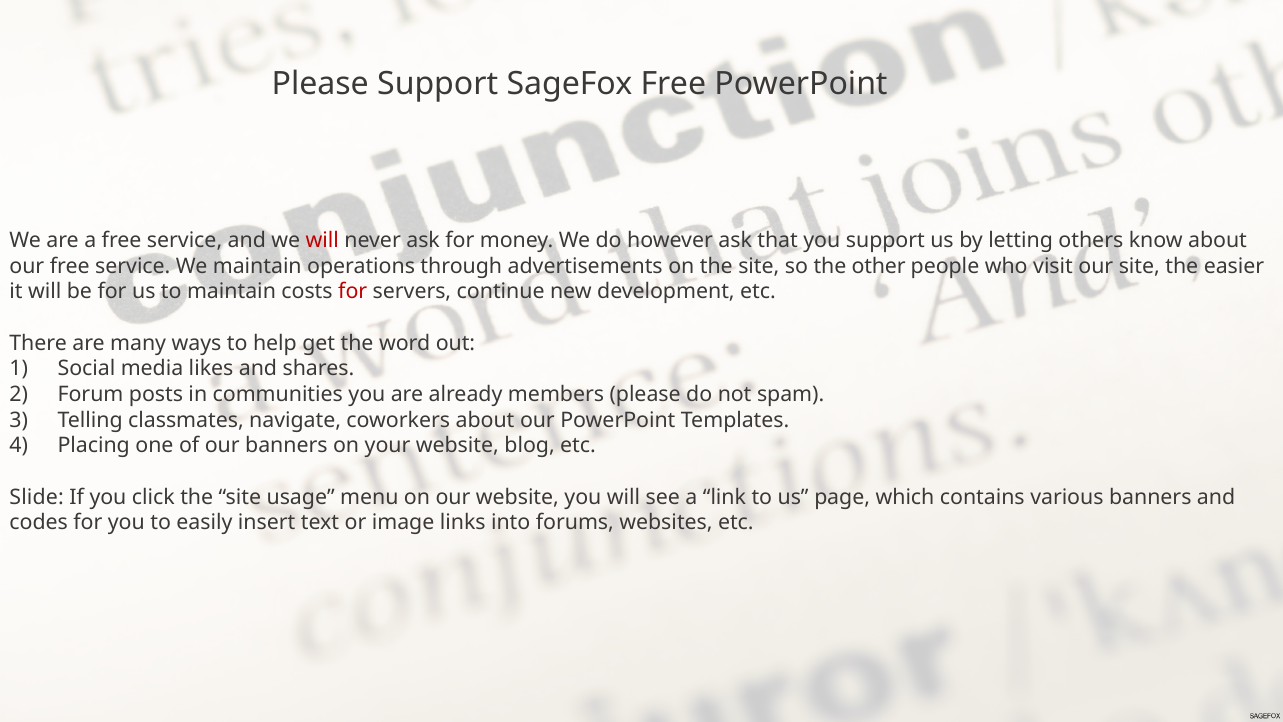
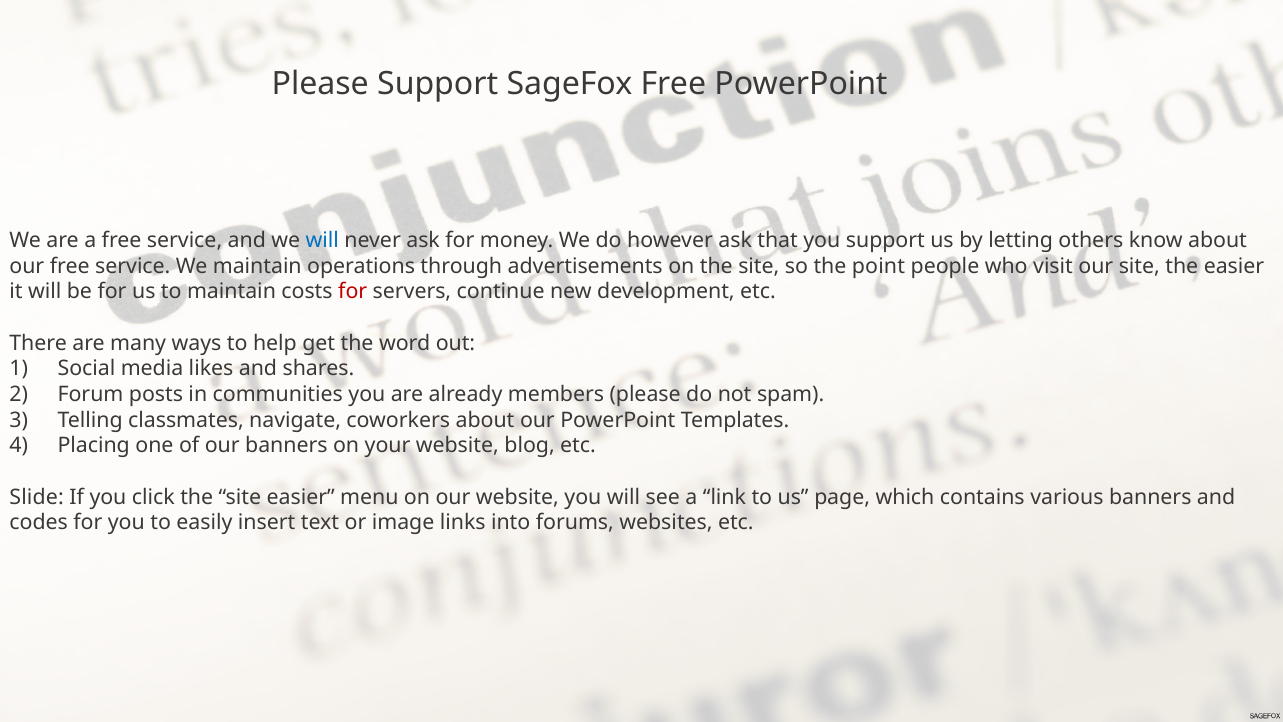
will colour: red -> blue (322, 240)
other: other -> point (878, 266)
site usage: usage -> easier (301, 497)
